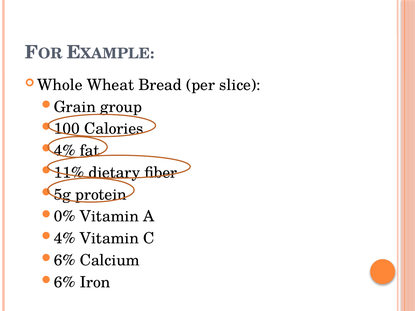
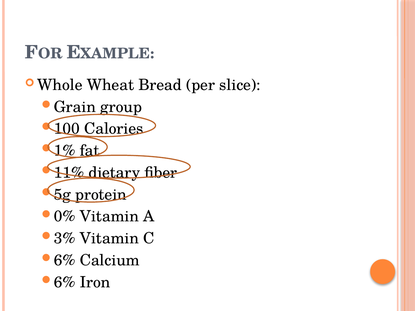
4%: 4% -> 1% (65, 151)
4%: 4% -> 3% (65, 239)
